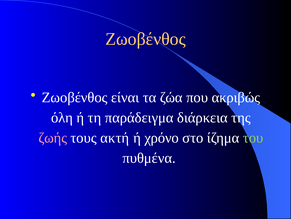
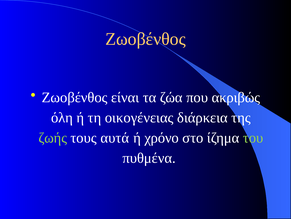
παράδειγμα: παράδειγμα -> οικογένειας (139, 117)
ζωής colour: pink -> light green (53, 137)
ακτή: ακτή -> αυτά (115, 137)
